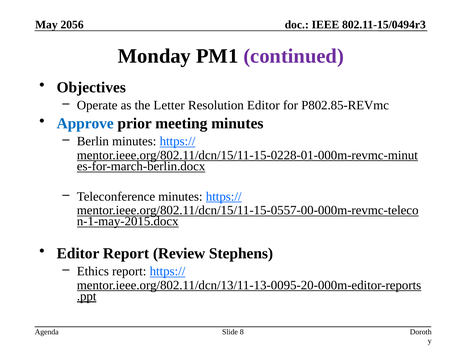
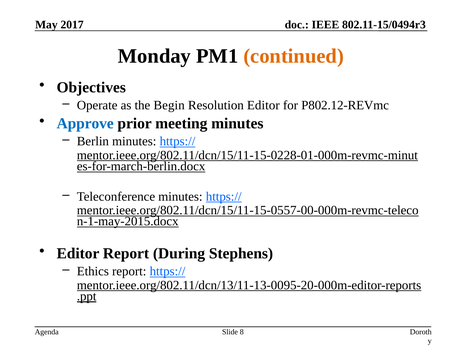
2056: 2056 -> 2017 (72, 25)
continued colour: purple -> orange (294, 56)
Letter: Letter -> Begin (169, 105)
P802.85-REVmc: P802.85-REVmc -> P802.12-REVmc (345, 105)
Review: Review -> During (179, 254)
